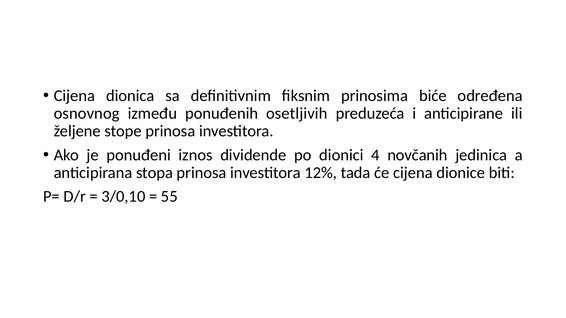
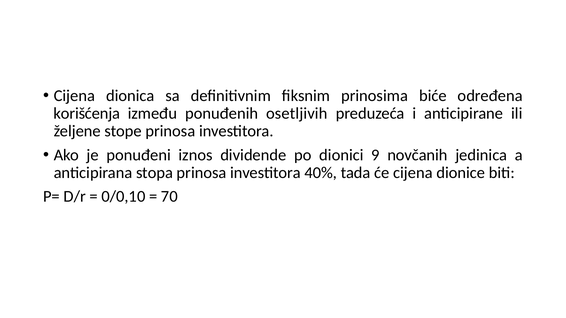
osnovnog: osnovnog -> korišćenja (87, 114)
4: 4 -> 9 (375, 155)
12%: 12% -> 40% (321, 173)
3/0,10: 3/0,10 -> 0/0,10 (123, 197)
55: 55 -> 70 (169, 197)
